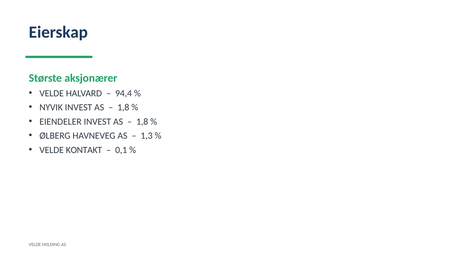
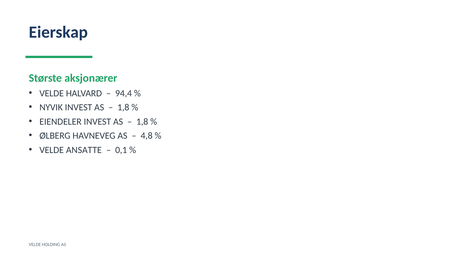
1,3: 1,3 -> 4,8 (147, 136)
KONTAKT: KONTAKT -> ANSATTE (84, 150)
